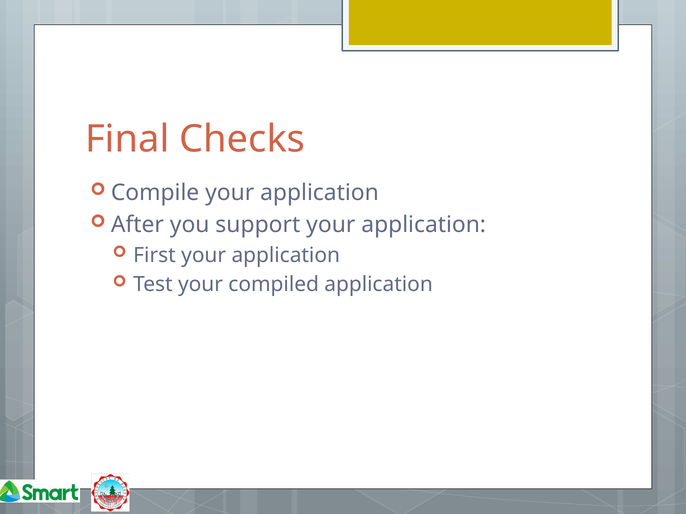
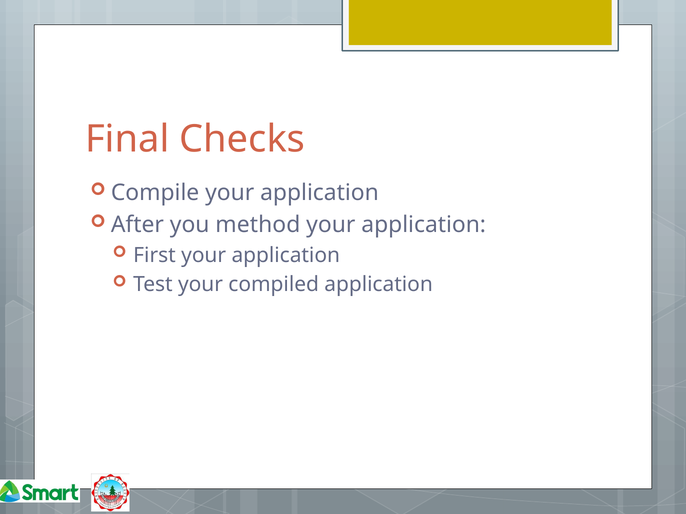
support: support -> method (258, 225)
